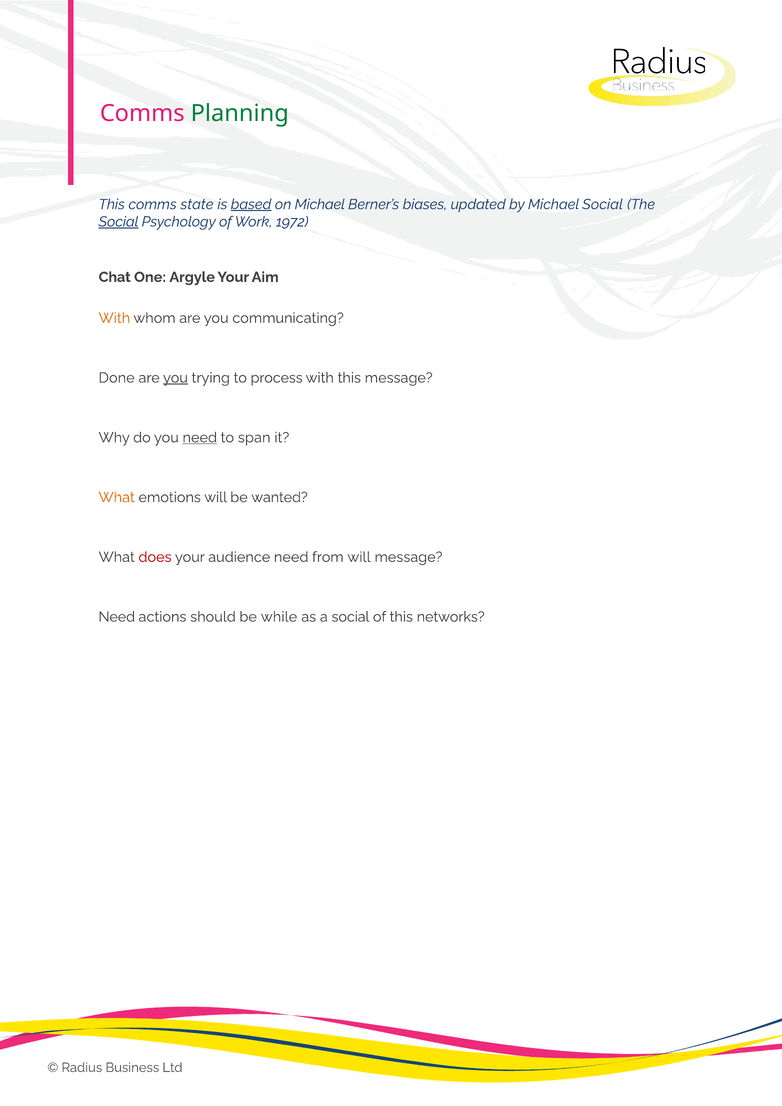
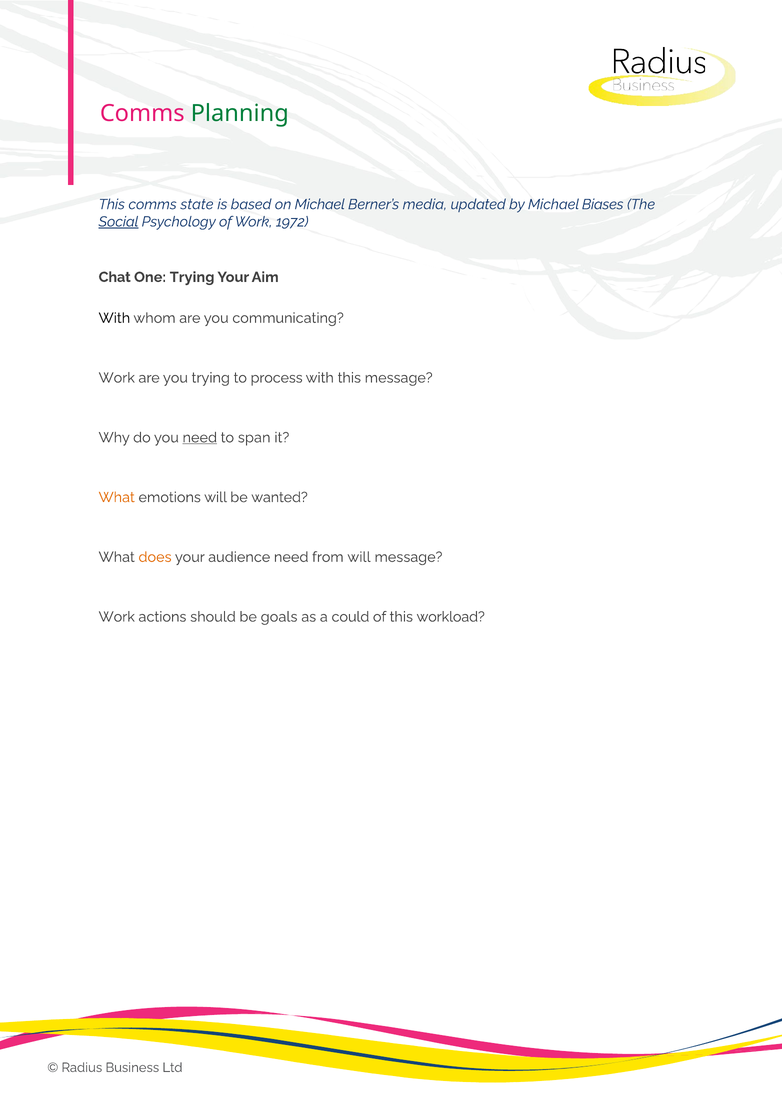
based underline: present -> none (251, 204)
biases: biases -> media (425, 204)
Michael Social: Social -> Biases (603, 204)
One Argyle: Argyle -> Trying (192, 277)
With colour: orange -> black (114, 318)
Done: Done -> Work (117, 378)
you underline: present -> none (175, 378)
does colour: red -> orange (155, 557)
Need: Need -> Work (117, 617)
while: while -> goals (279, 617)
a social: social -> could (350, 617)
networks: networks -> workload (451, 617)
